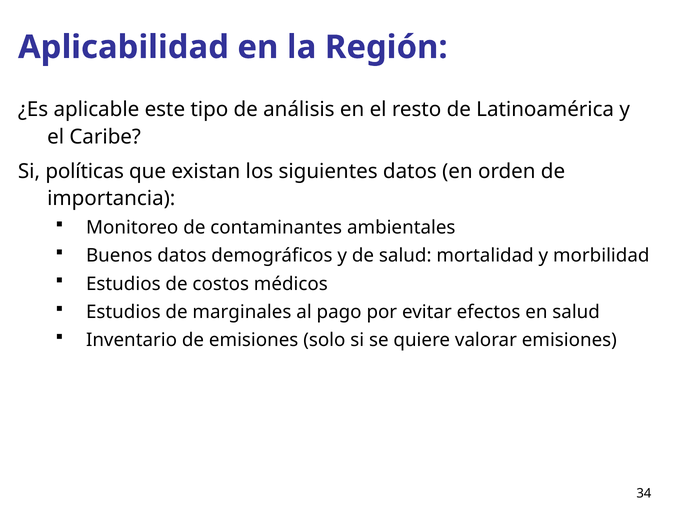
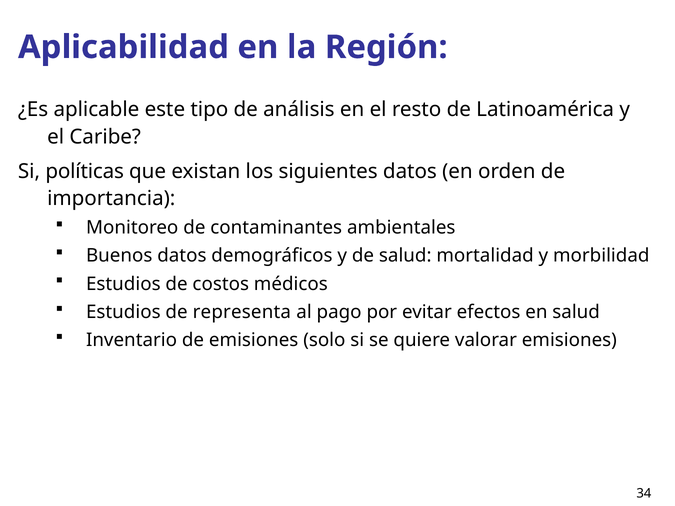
marginales: marginales -> representa (242, 312)
